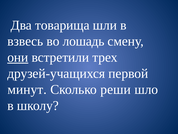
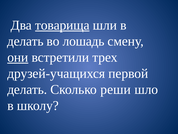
товарища underline: none -> present (62, 25)
взвесь: взвесь -> делать (25, 41)
минут: минут -> делать (27, 89)
